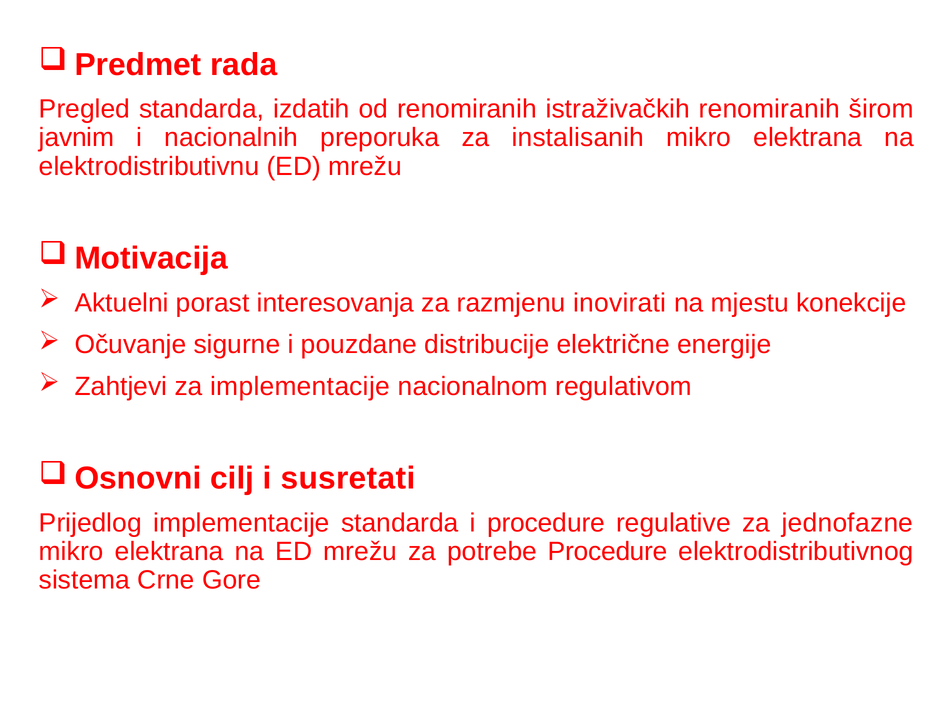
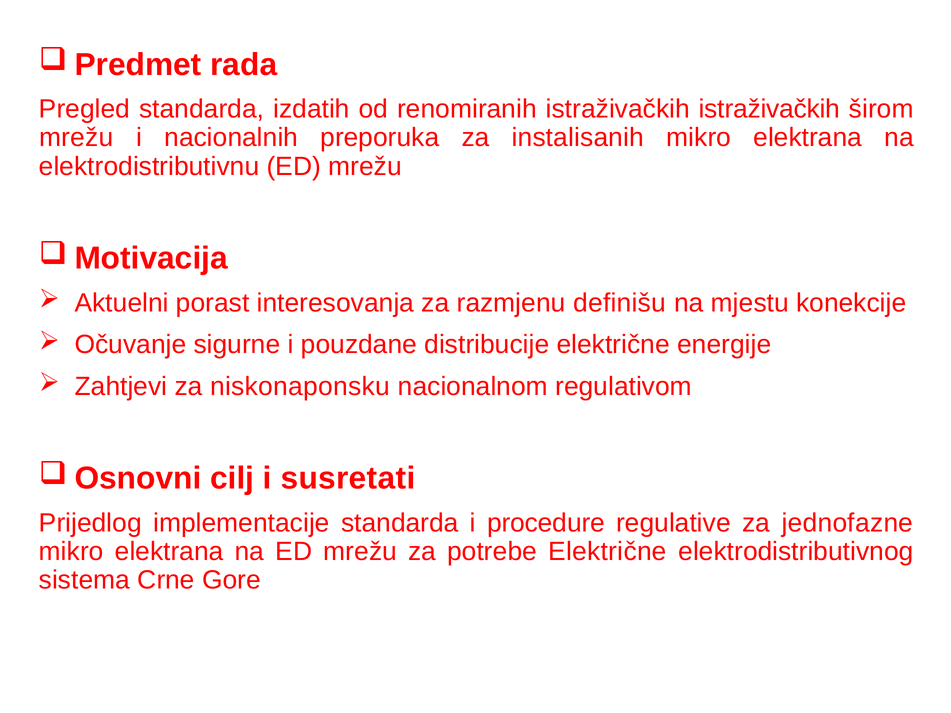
istraživačkih renomiranih: renomiranih -> istraživačkih (769, 109)
javnim: javnim -> mrežu (76, 138)
inovirati: inovirati -> definišu (620, 303)
za implementacije: implementacije -> niskonaponsku (300, 387)
potrebe Procedure: Procedure -> Električne (608, 552)
